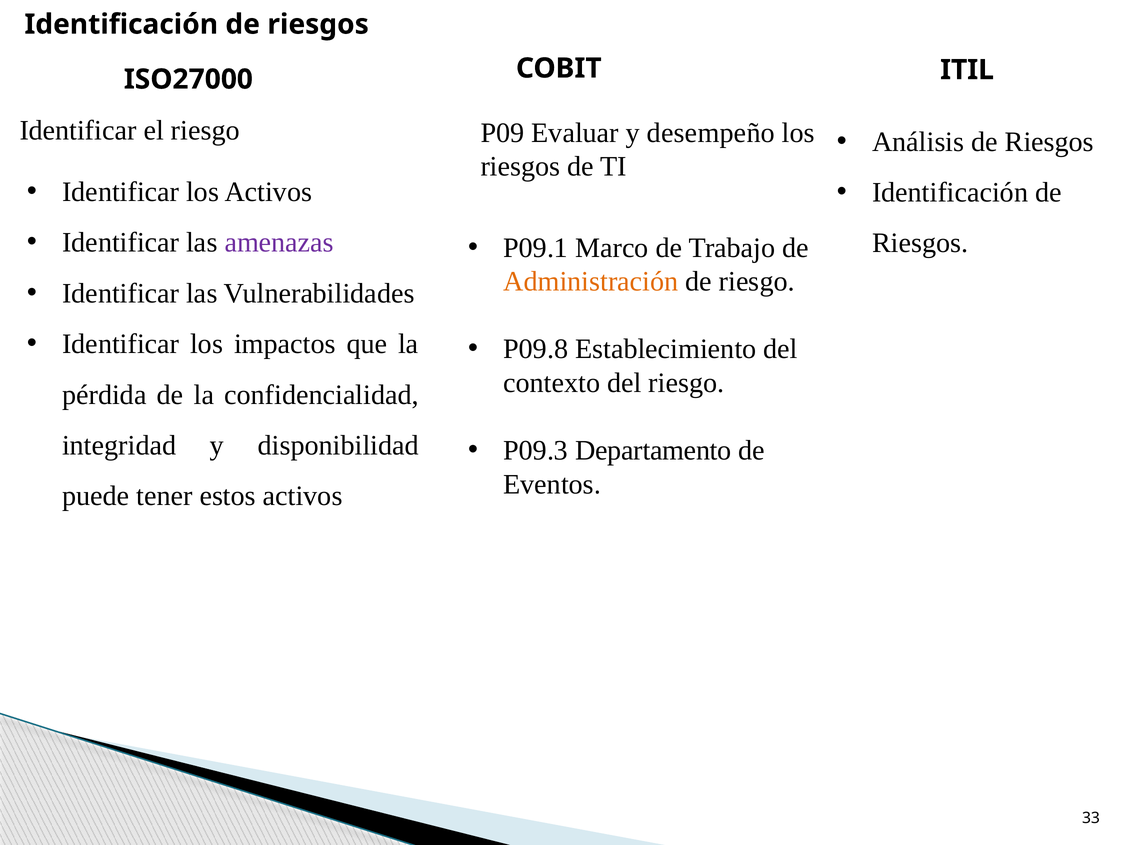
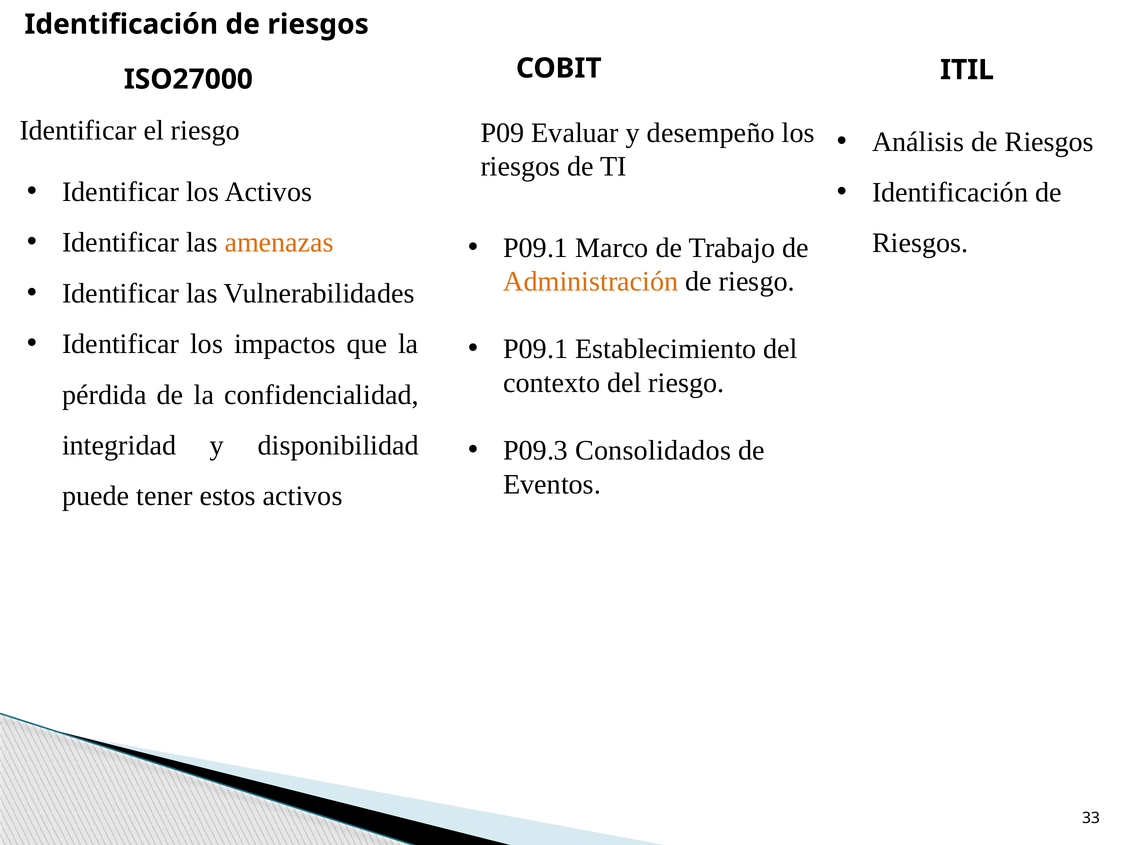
amenazas colour: purple -> orange (279, 243)
P09.8: P09.8 -> P09.1 (536, 349)
Departamento: Departamento -> Consolidados (653, 451)
